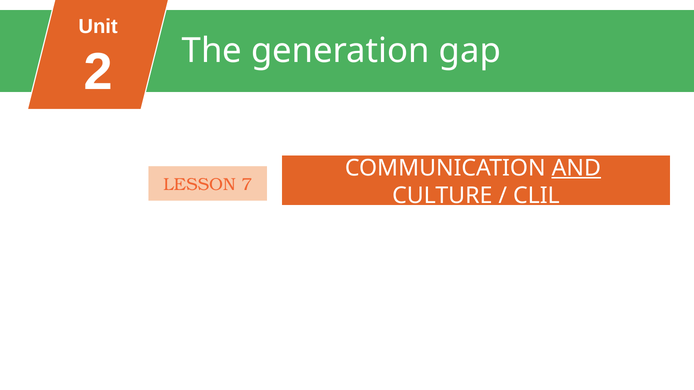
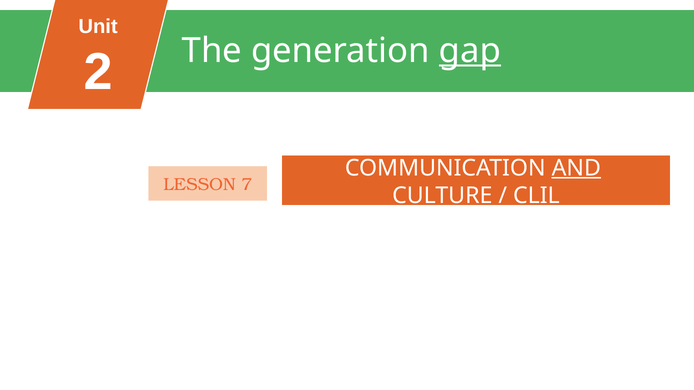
gap underline: none -> present (470, 51)
